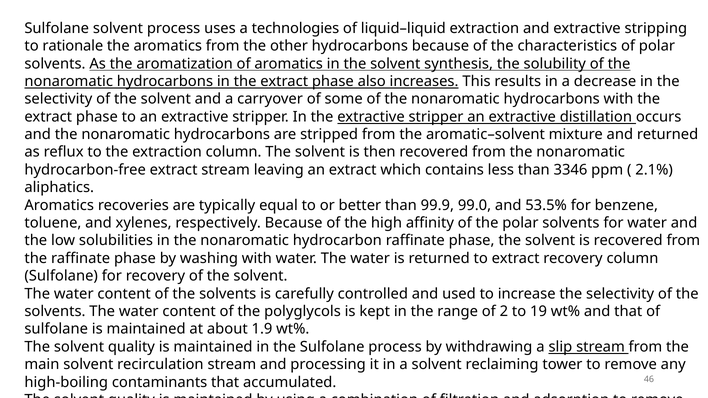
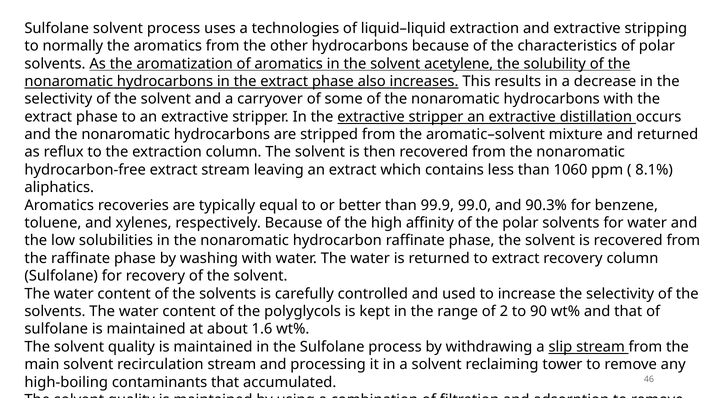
rationale: rationale -> normally (73, 46)
synthesis: synthesis -> acetylene (459, 64)
3346: 3346 -> 1060 (570, 170)
2.1%: 2.1% -> 8.1% (654, 170)
53.5%: 53.5% -> 90.3% (546, 205)
19: 19 -> 90 (539, 312)
1.9: 1.9 -> 1.6 (262, 329)
